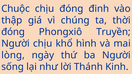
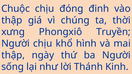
đóng: đóng -> xưng (13, 32)
lòng: lòng -> thập (13, 55)
